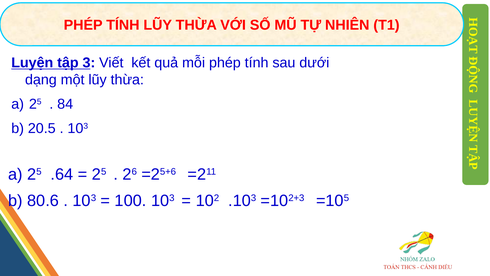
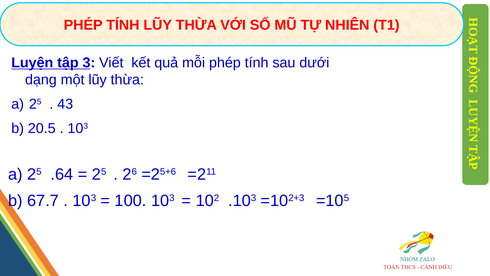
84: 84 -> 43 (65, 104)
80.6: 80.6 -> 67.7 (43, 200)
